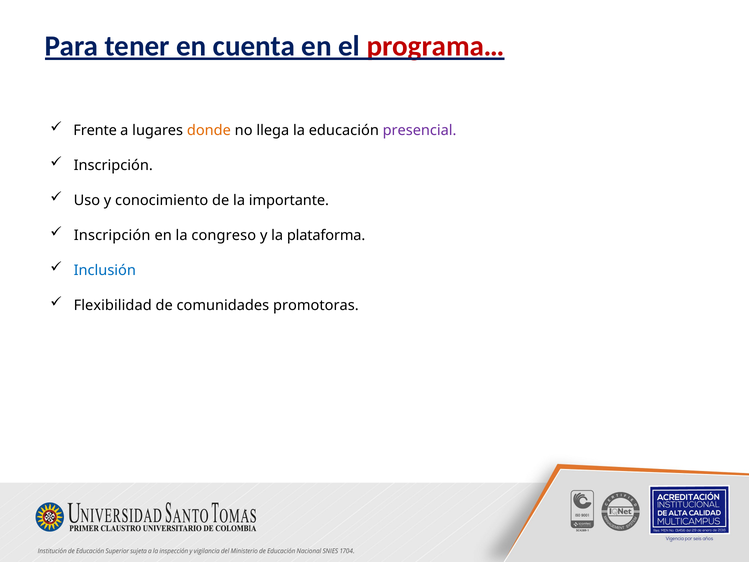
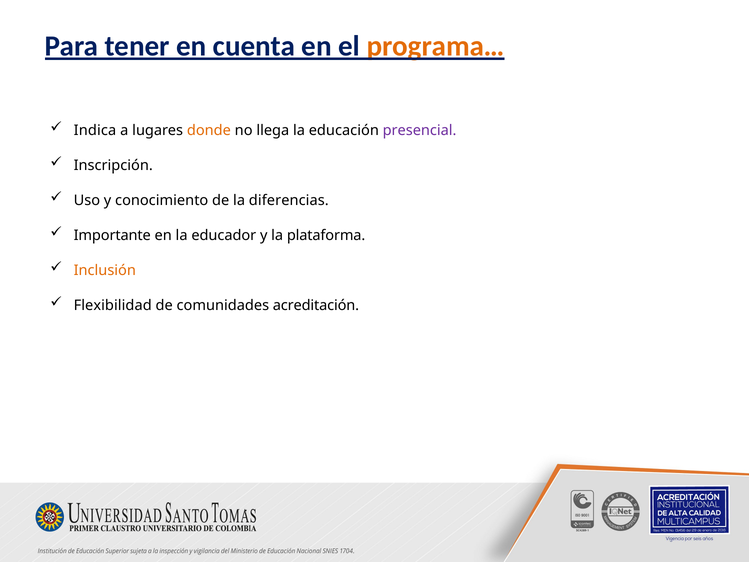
programa… colour: red -> orange (436, 46)
Frente: Frente -> Indica (95, 130)
importante: importante -> diferencias (289, 200)
Inscripción: Inscripción -> Importante (112, 235)
congreso: congreso -> educador (224, 235)
Inclusión colour: blue -> orange (105, 270)
promotoras: promotoras -> acreditación (316, 305)
